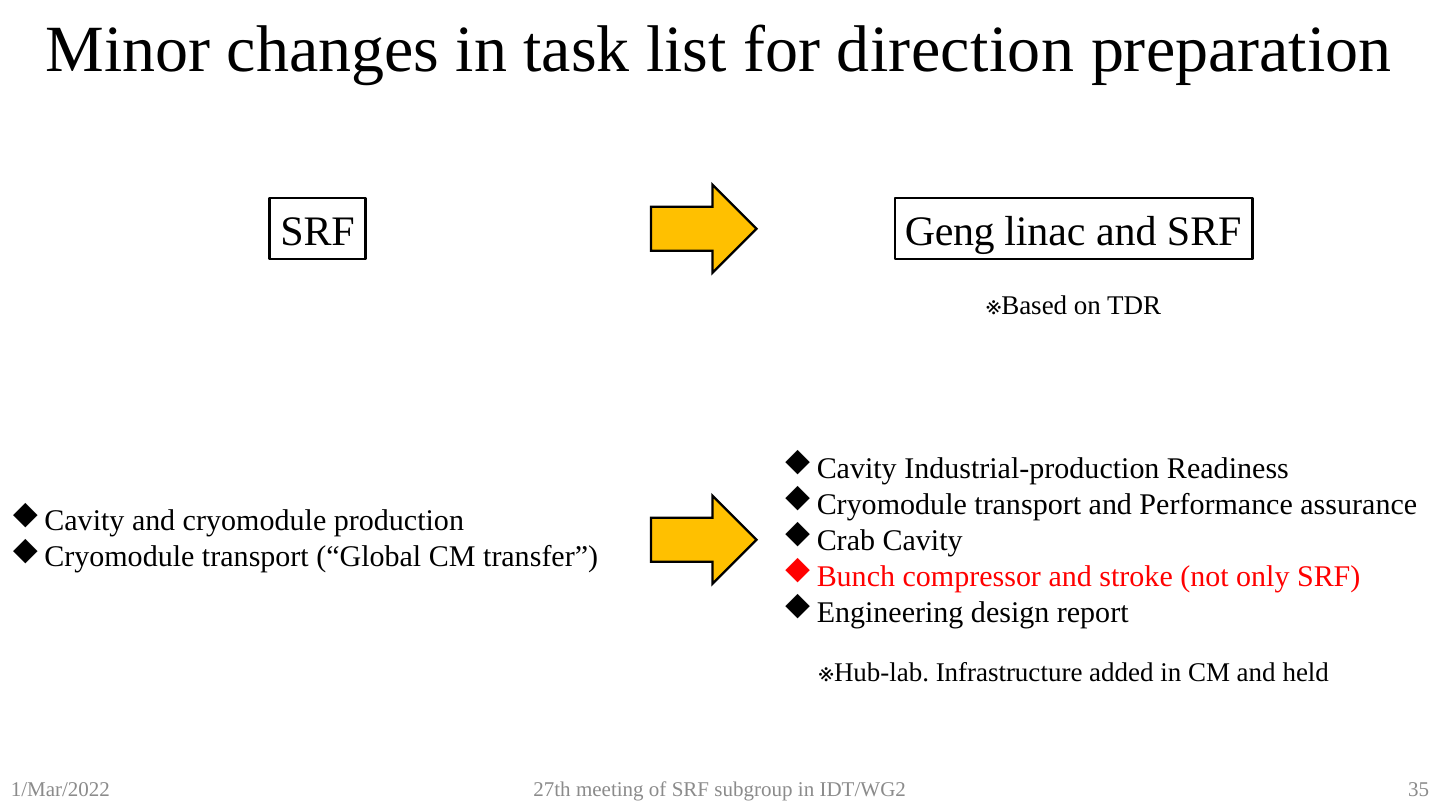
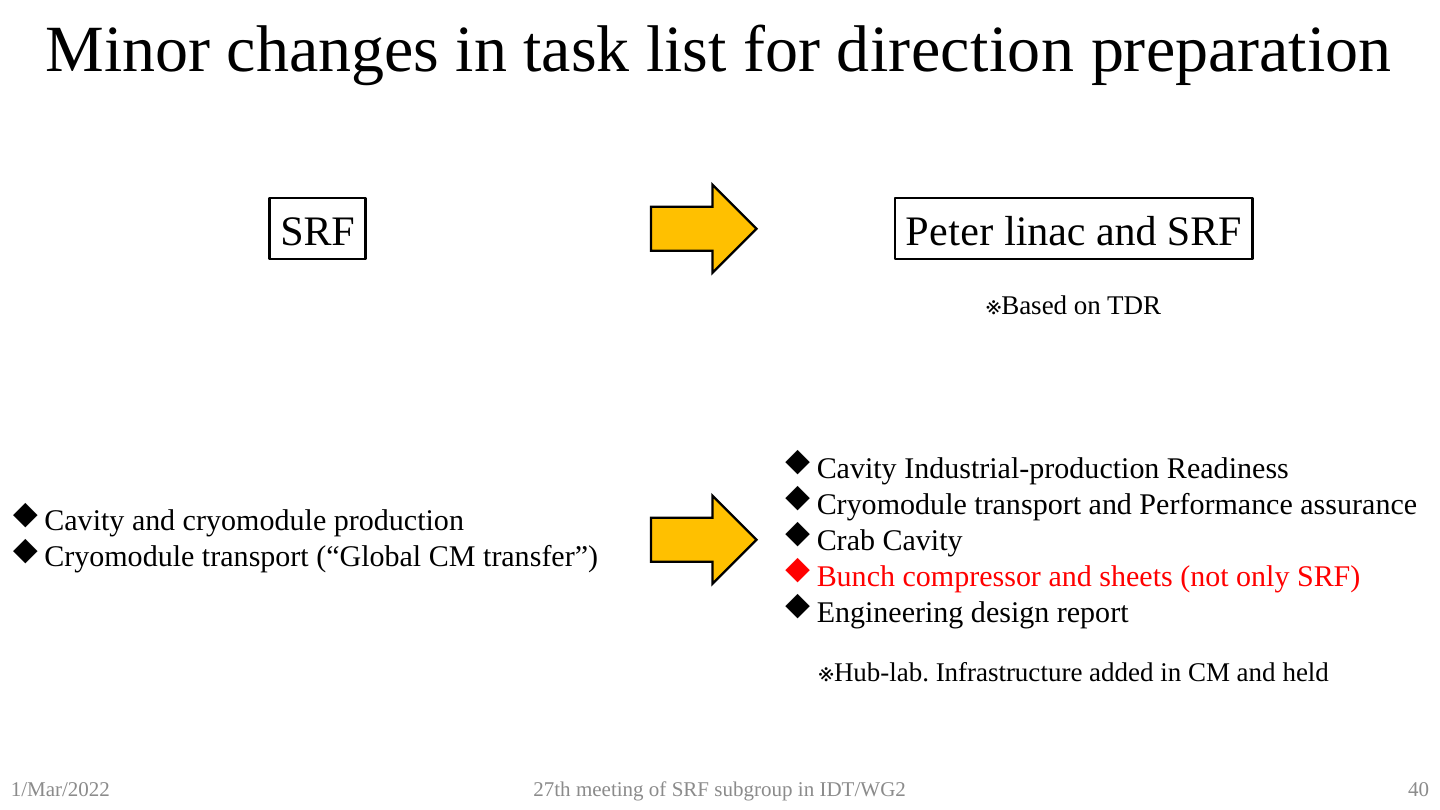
Geng: Geng -> Peter (949, 232)
stroke: stroke -> sheets (1136, 577)
35: 35 -> 40 (1419, 790)
